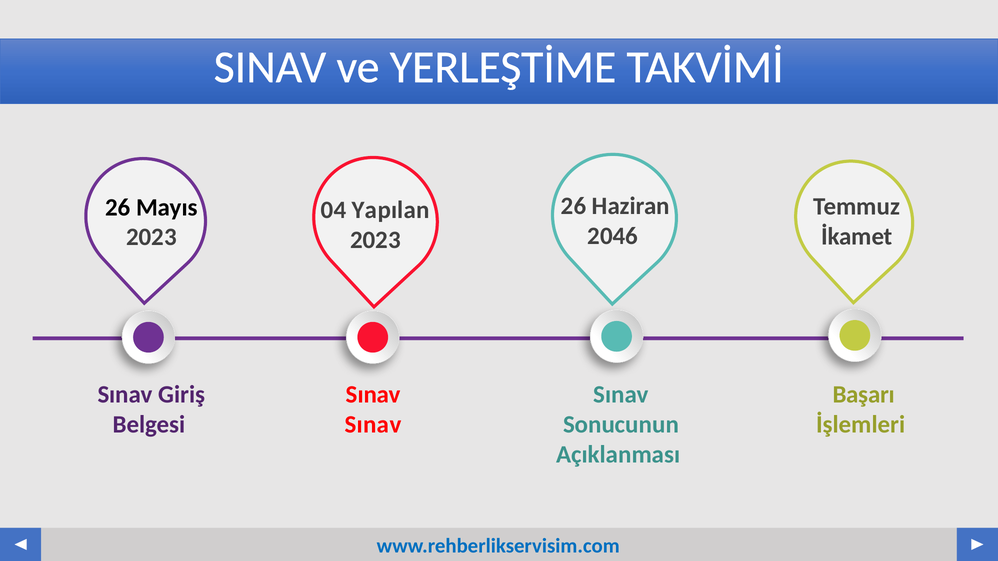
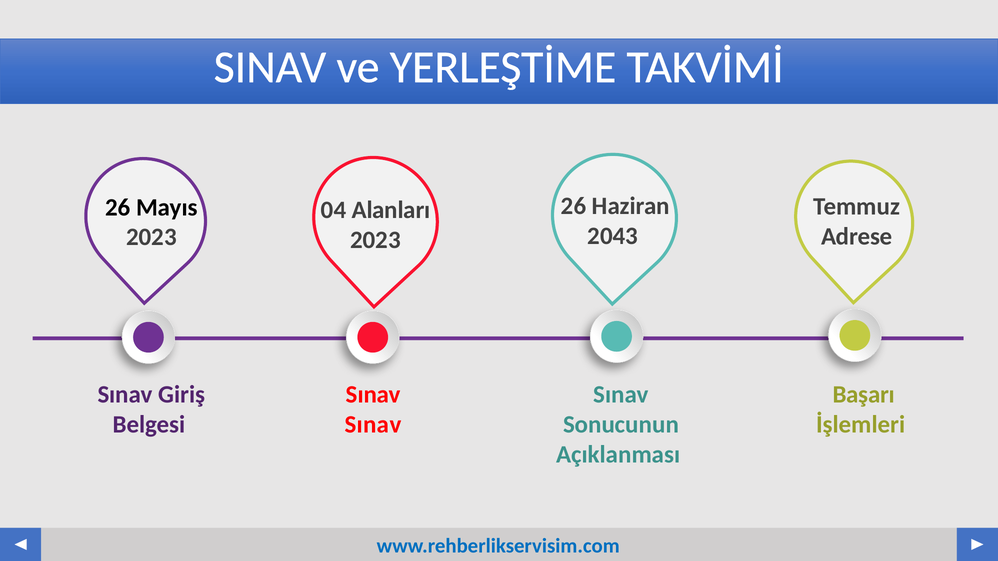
Yapılan: Yapılan -> Alanları (391, 210)
2046: 2046 -> 2043 (613, 236)
İkamet: İkamet -> Adrese (857, 237)
